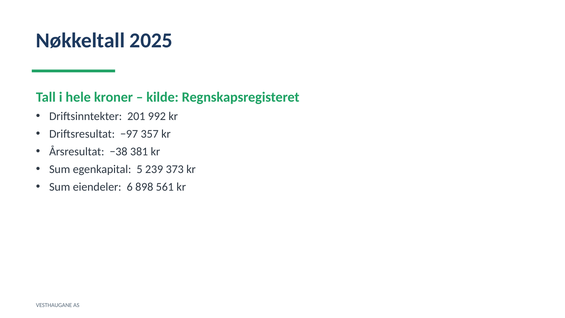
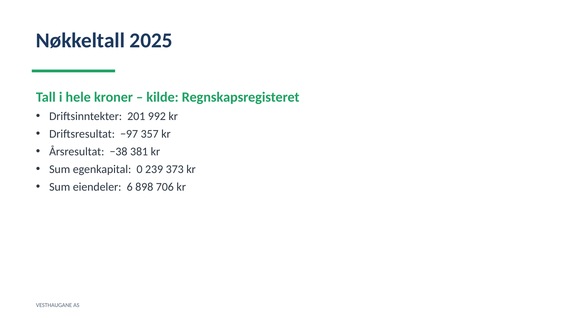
5: 5 -> 0 (140, 169)
561: 561 -> 706 (165, 187)
